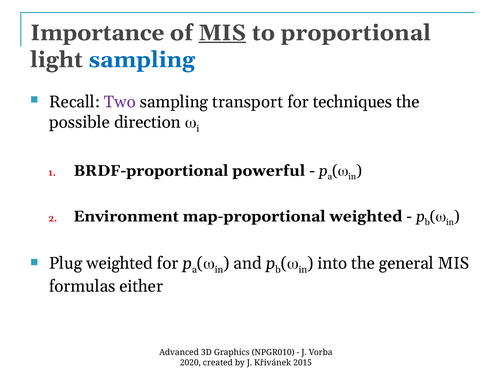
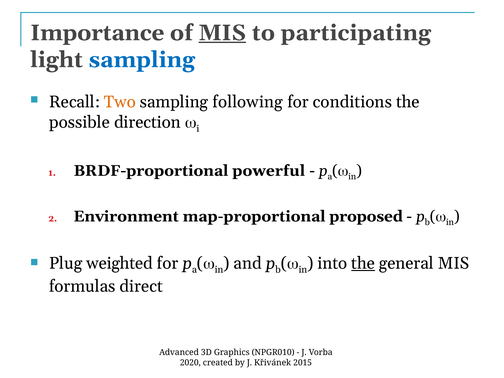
proportional: proportional -> participating (356, 33)
Two colour: purple -> orange (120, 102)
transport: transport -> following (248, 102)
techniques: techniques -> conditions (352, 102)
map-proportional weighted: weighted -> proposed (366, 216)
the underline: none -> present (363, 263)
either: either -> direct (141, 286)
